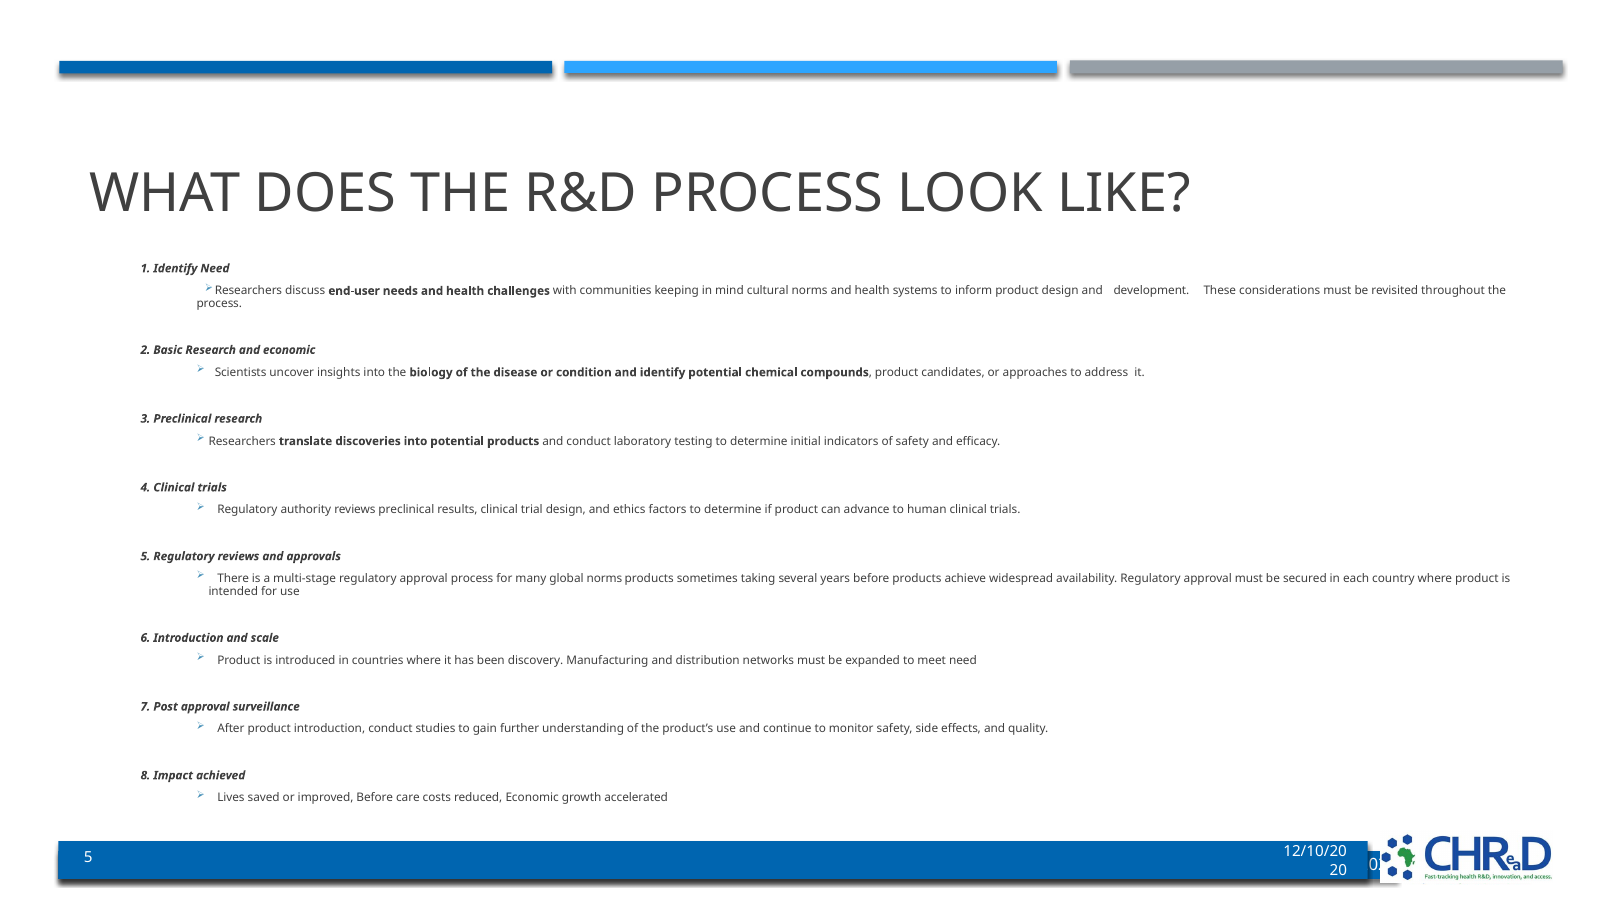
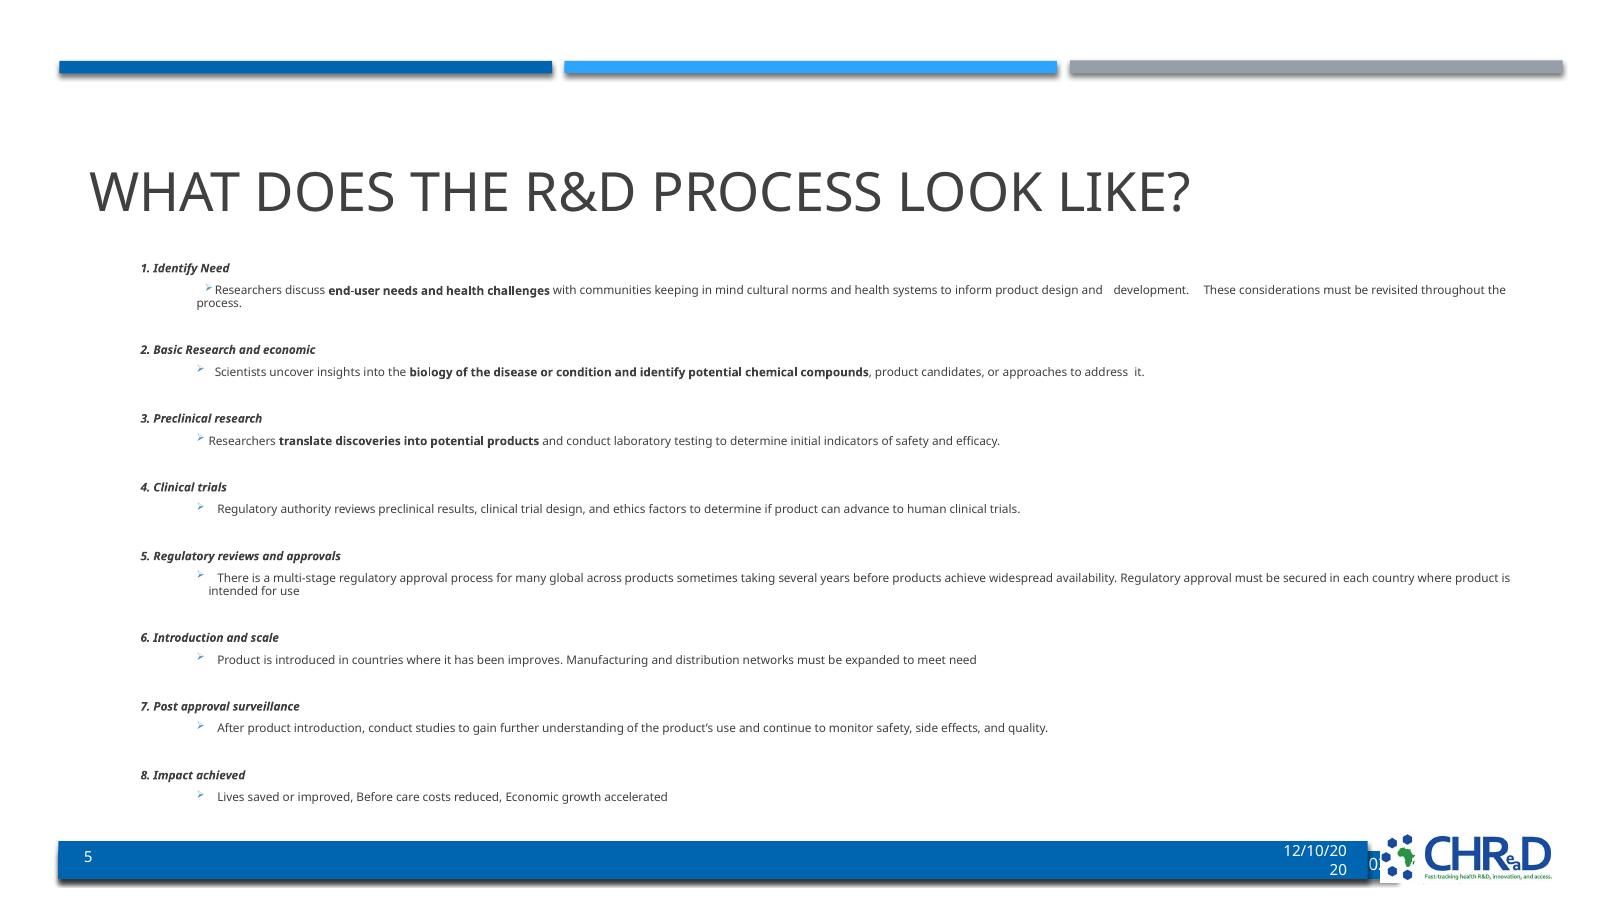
global norms: norms -> across (604, 579)
discovery: discovery -> improves (535, 661)
